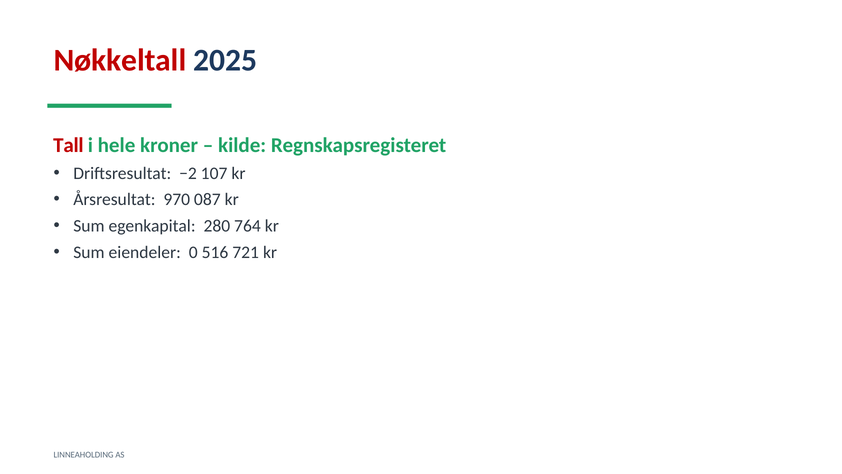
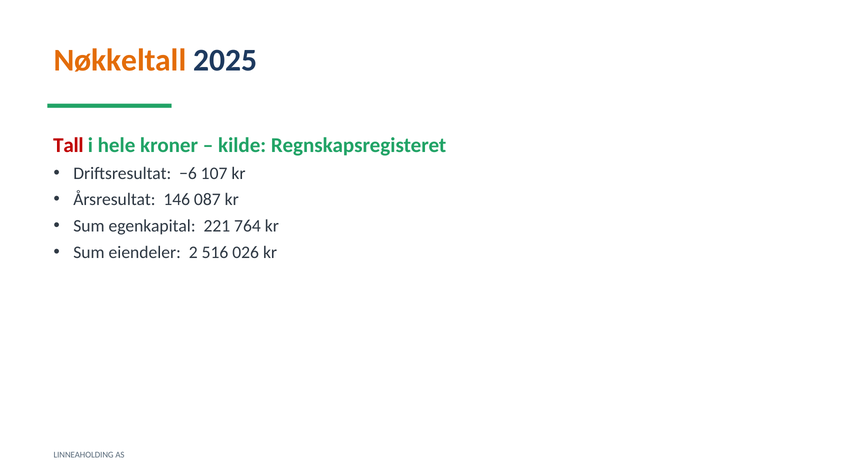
Nøkkeltall colour: red -> orange (120, 60)
−2: −2 -> −6 (188, 173)
970: 970 -> 146 (177, 199)
280: 280 -> 221 (217, 226)
0: 0 -> 2 (193, 252)
721: 721 -> 026 (246, 252)
